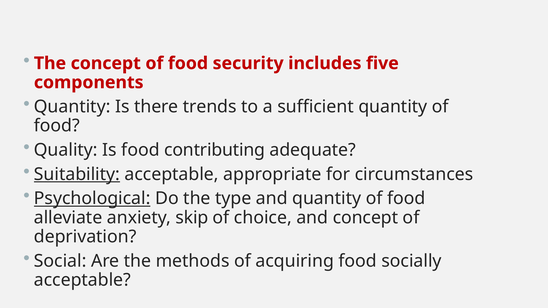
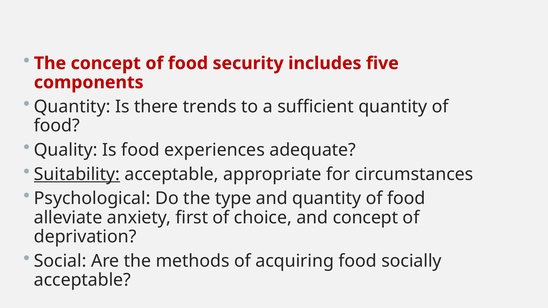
contributing: contributing -> experiences (215, 150)
Psychological underline: present -> none (92, 199)
skip: skip -> first (192, 218)
